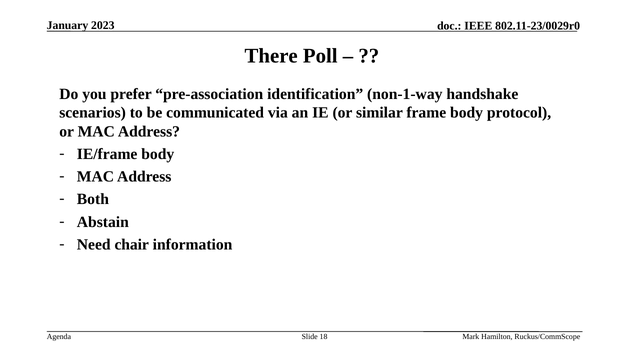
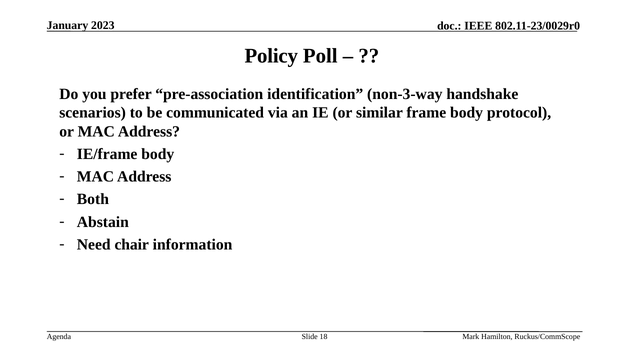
There: There -> Policy (271, 56)
non-1-way: non-1-way -> non-3-way (405, 94)
